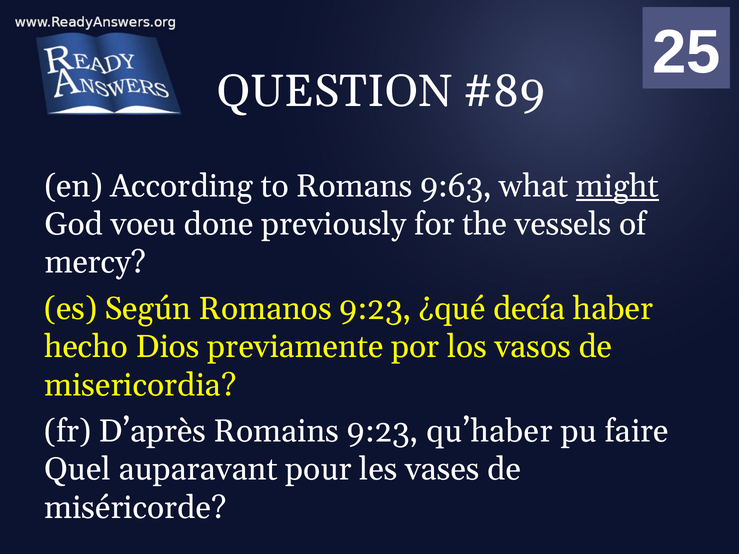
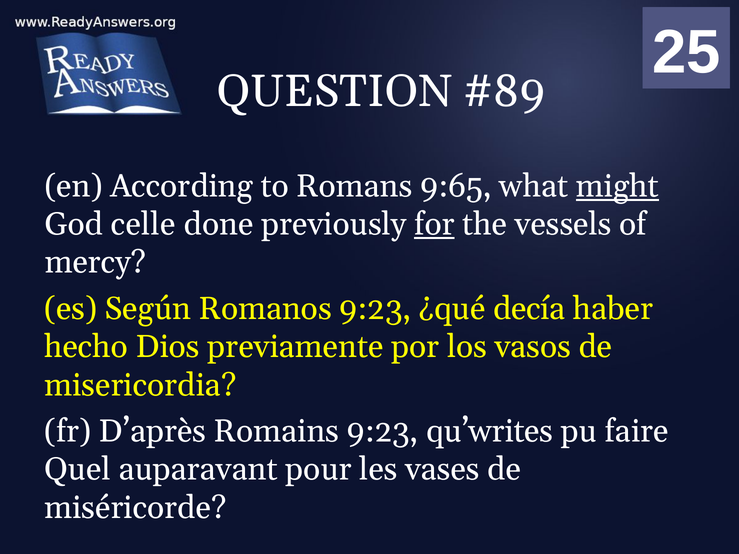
9:63: 9:63 -> 9:65 (456, 186)
voeu: voeu -> celle (143, 224)
for underline: none -> present (434, 224)
qu’haber: qu’haber -> qu’writes (490, 431)
